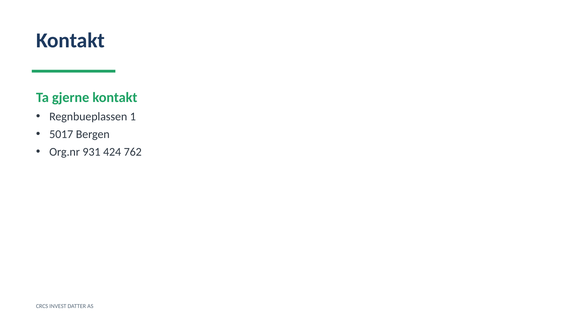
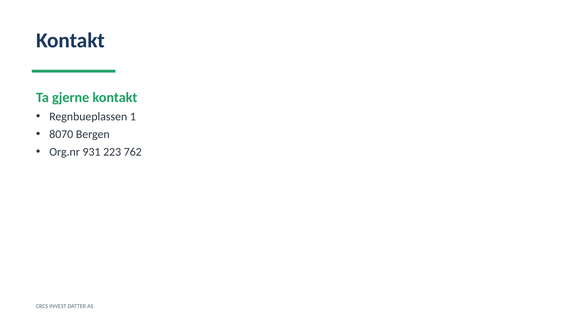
5017: 5017 -> 8070 (61, 134)
424: 424 -> 223 (112, 152)
